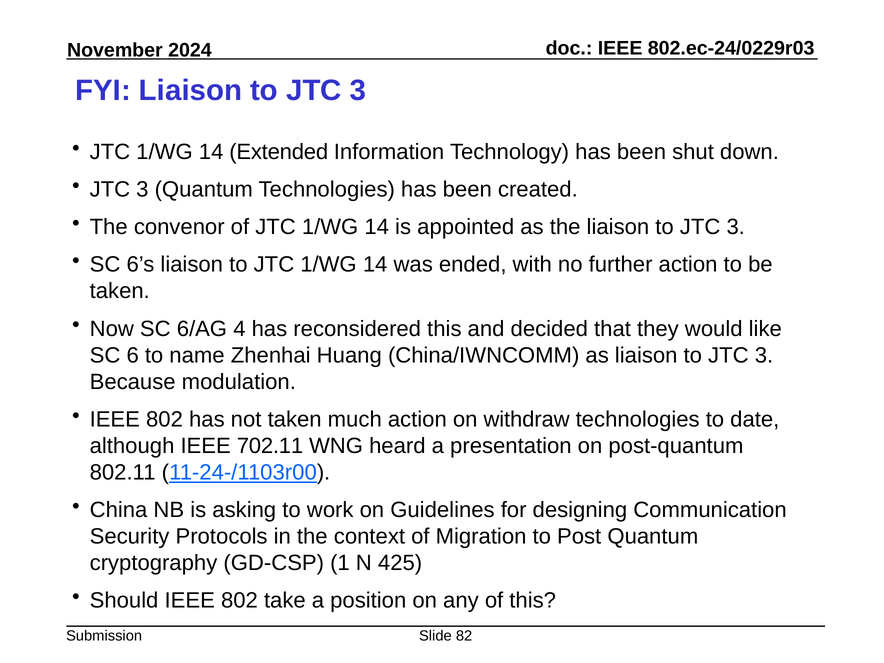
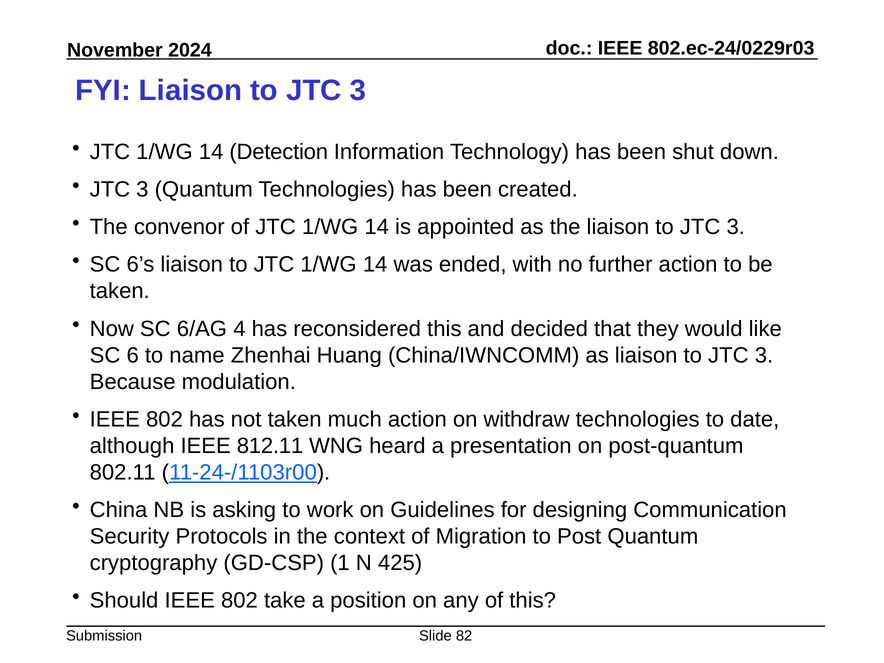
Extended: Extended -> Detection (279, 152)
702.11: 702.11 -> 812.11 (270, 446)
